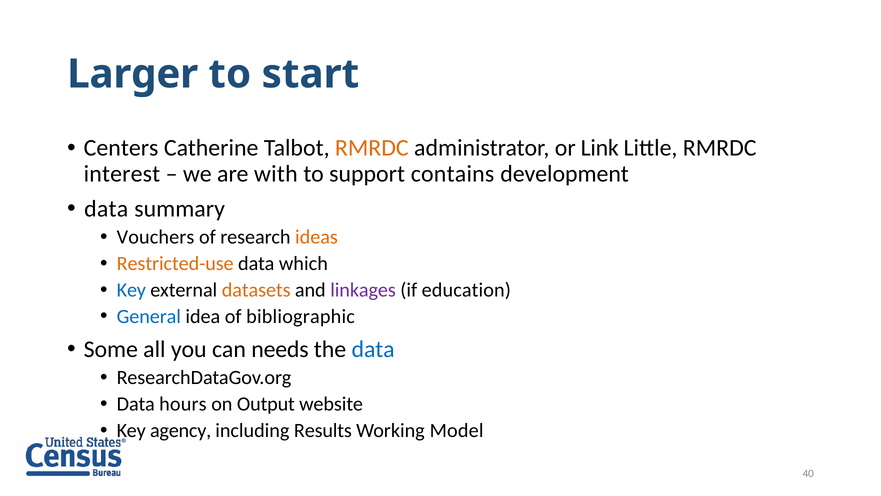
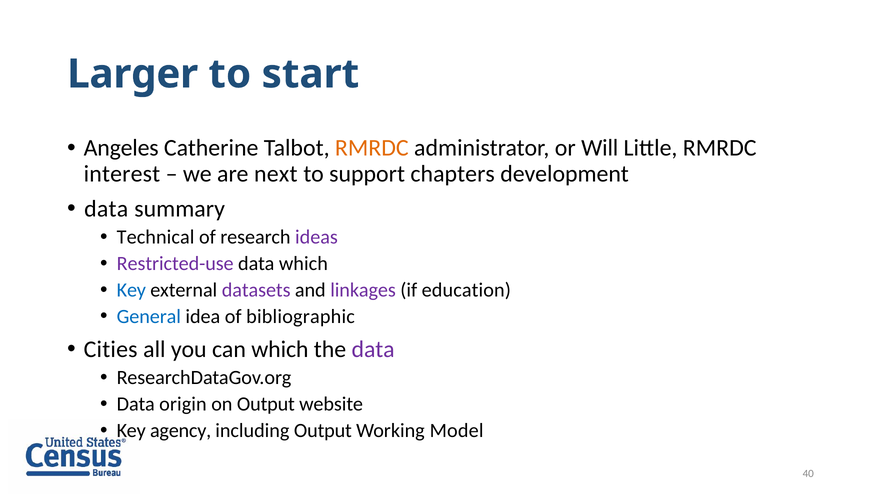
Centers: Centers -> Angeles (121, 148)
Link: Link -> Will (600, 148)
with: with -> next (276, 174)
contains: contains -> chapters (453, 174)
Vouchers: Vouchers -> Technical (156, 237)
ideas colour: orange -> purple (316, 237)
Restricted-use colour: orange -> purple (175, 263)
datasets colour: orange -> purple (256, 290)
Some: Some -> Cities (111, 349)
can needs: needs -> which (280, 349)
data colour: blue -> purple (373, 349)
hours: hours -> origin (183, 404)
including Results: Results -> Output (323, 430)
